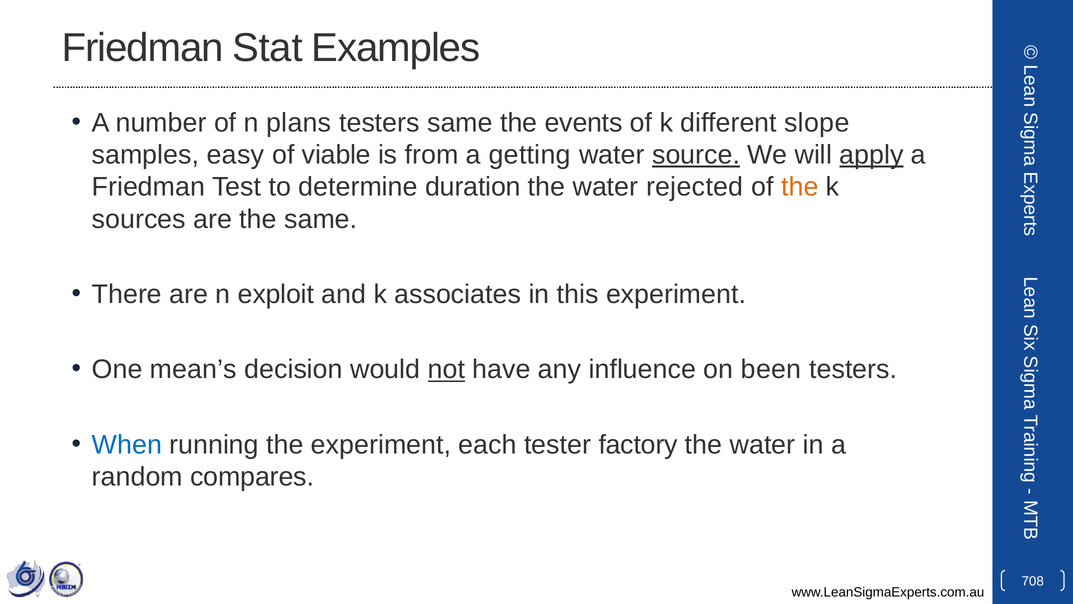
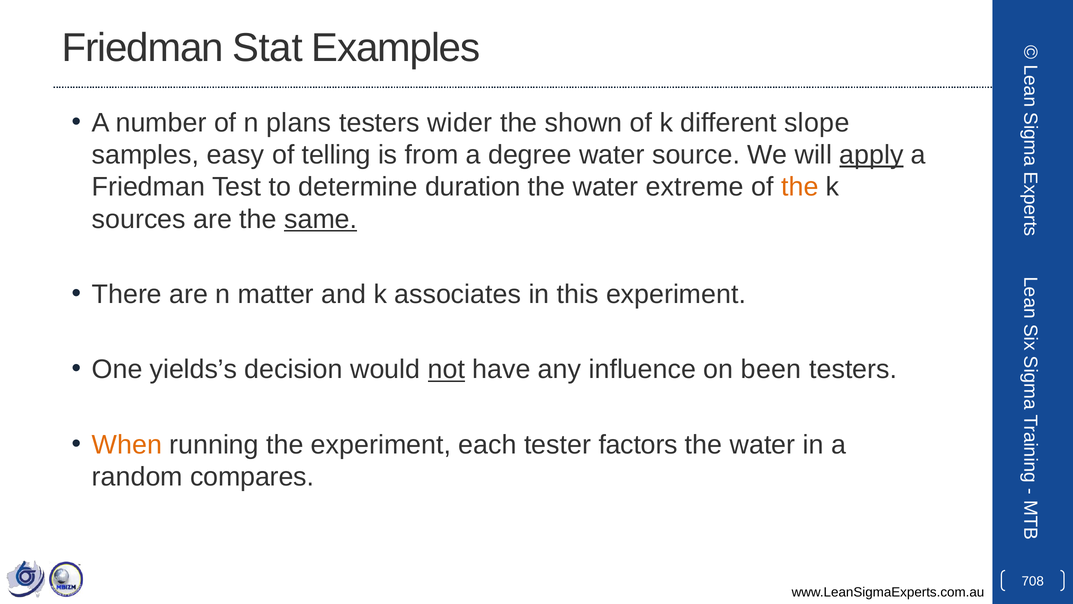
testers same: same -> wider (460, 123)
events: events -> shown (584, 123)
viable: viable -> telling (336, 155)
getting: getting -> degree (530, 155)
source underline: present -> none (696, 155)
rejected: rejected -> extreme (695, 187)
same underline: none -> present (321, 219)
exploit: exploit -> matter (276, 294)
mean’s: mean’s -> yields’s (194, 369)
When colour: blue -> orange (127, 444)
factory: factory -> factors (638, 444)
